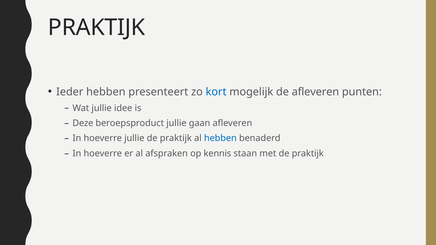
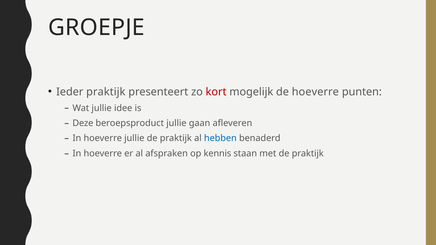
PRAKTIJK: PRAKTIJK -> GROEPJE (96, 28)
Ieder hebben: hebben -> praktijk (106, 92)
kort colour: blue -> red (216, 92)
de afleveren: afleveren -> hoeverre (315, 92)
